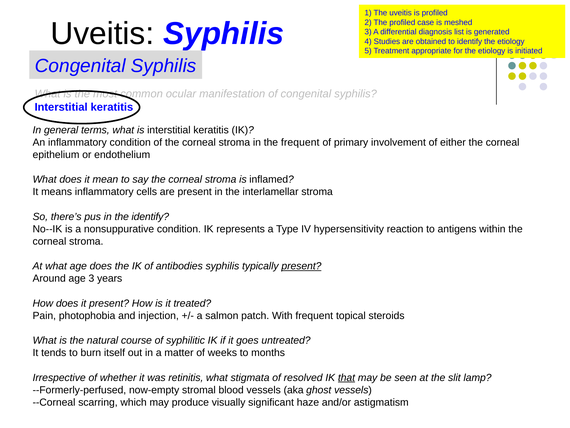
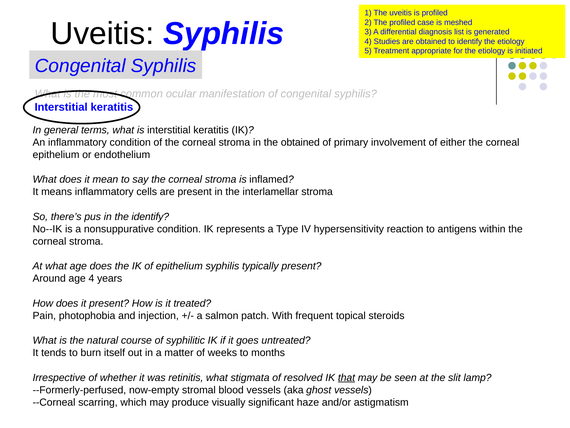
the frequent: frequent -> obtained (300, 142)
of antibodies: antibodies -> epithelium (179, 266)
present underline: present -> none (301, 266)
age 3: 3 -> 4 (91, 278)
